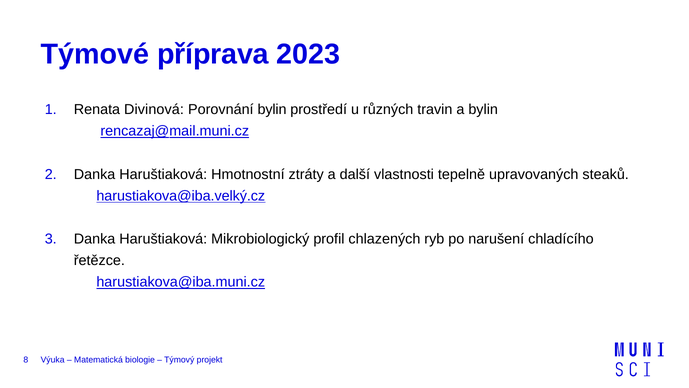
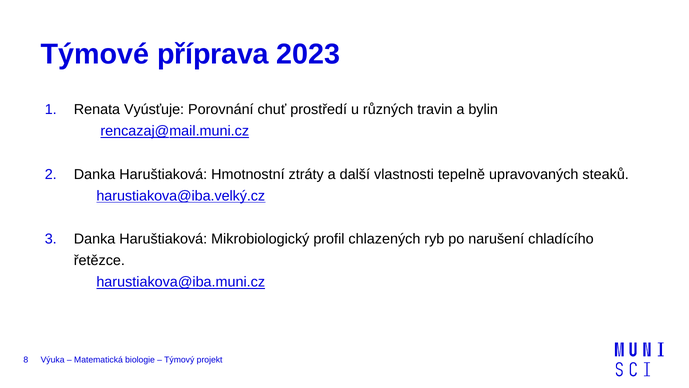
Divinová: Divinová -> Vyúsťuje (154, 110)
Porovnání bylin: bylin -> chuť (272, 110)
